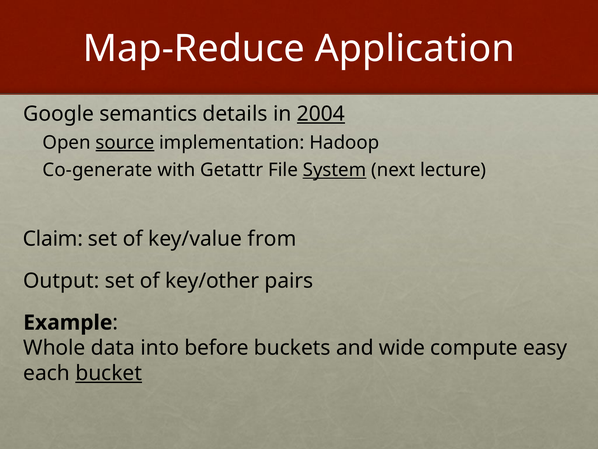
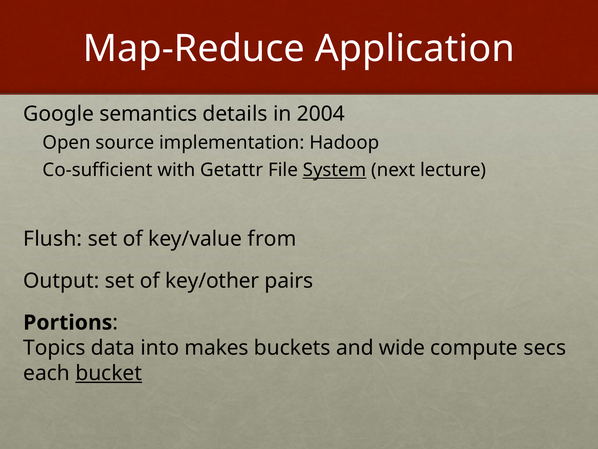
2004 underline: present -> none (321, 114)
source underline: present -> none (125, 143)
Co-generate: Co-generate -> Co-sufficient (98, 170)
Claim: Claim -> Flush (53, 239)
Example: Example -> Portions (68, 322)
Whole: Whole -> Topics (54, 348)
before: before -> makes (217, 348)
easy: easy -> secs (545, 348)
